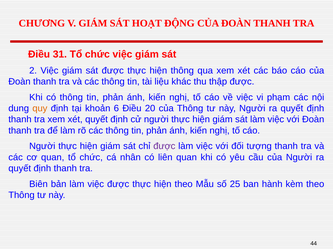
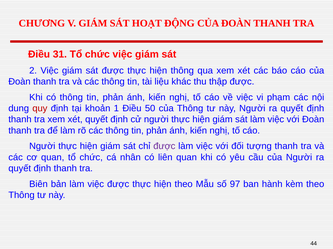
quy colour: orange -> red (40, 109)
6: 6 -> 1 (116, 109)
20: 20 -> 50 (150, 109)
25: 25 -> 97 (235, 185)
